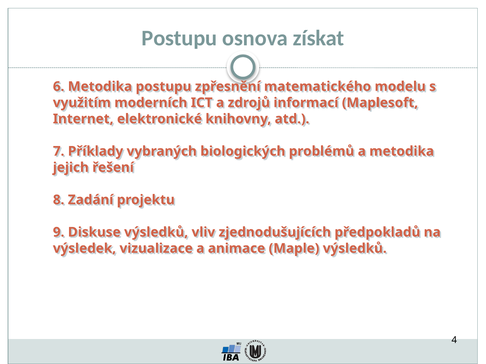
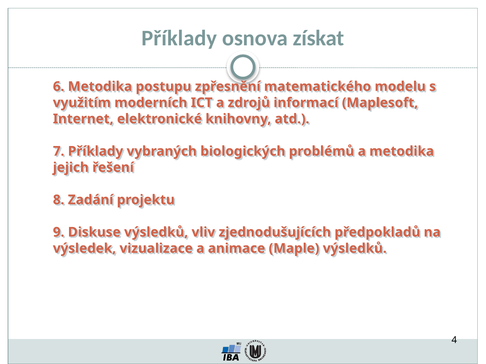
Postupu: Postupu -> Příklady (179, 38)
